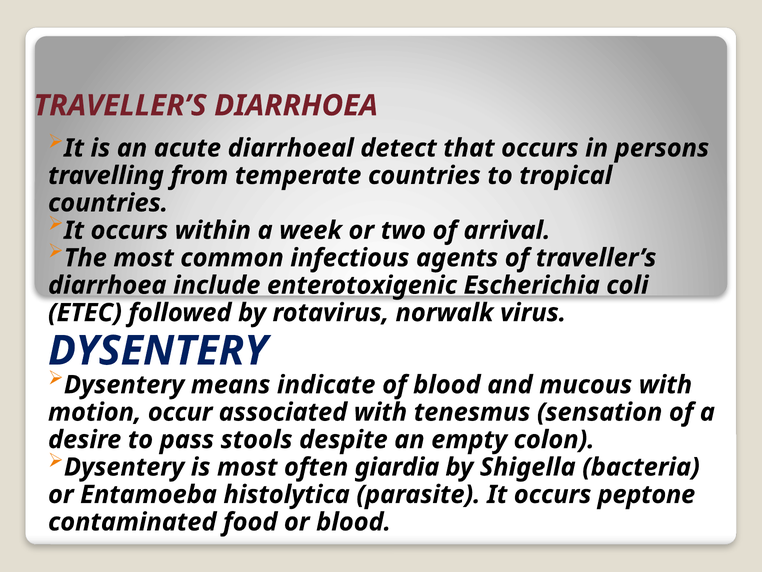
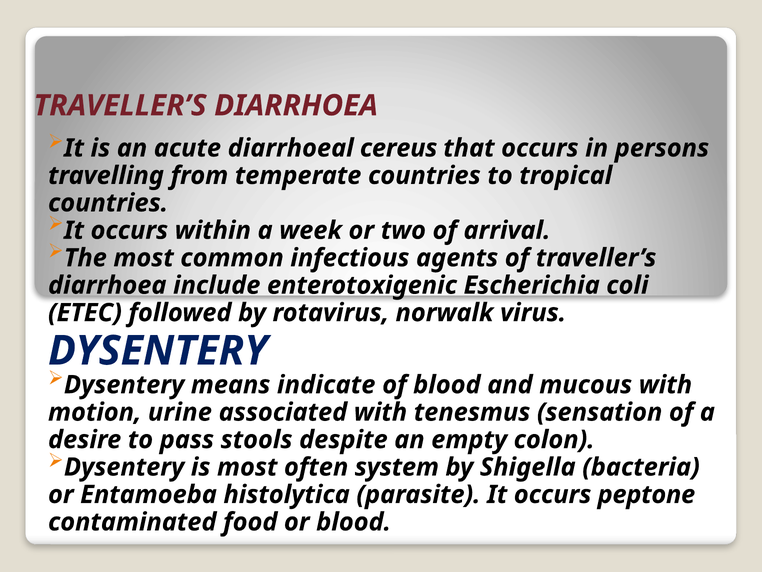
detect: detect -> cereus (399, 148)
occur: occur -> urine (180, 412)
giardia: giardia -> system (397, 467)
